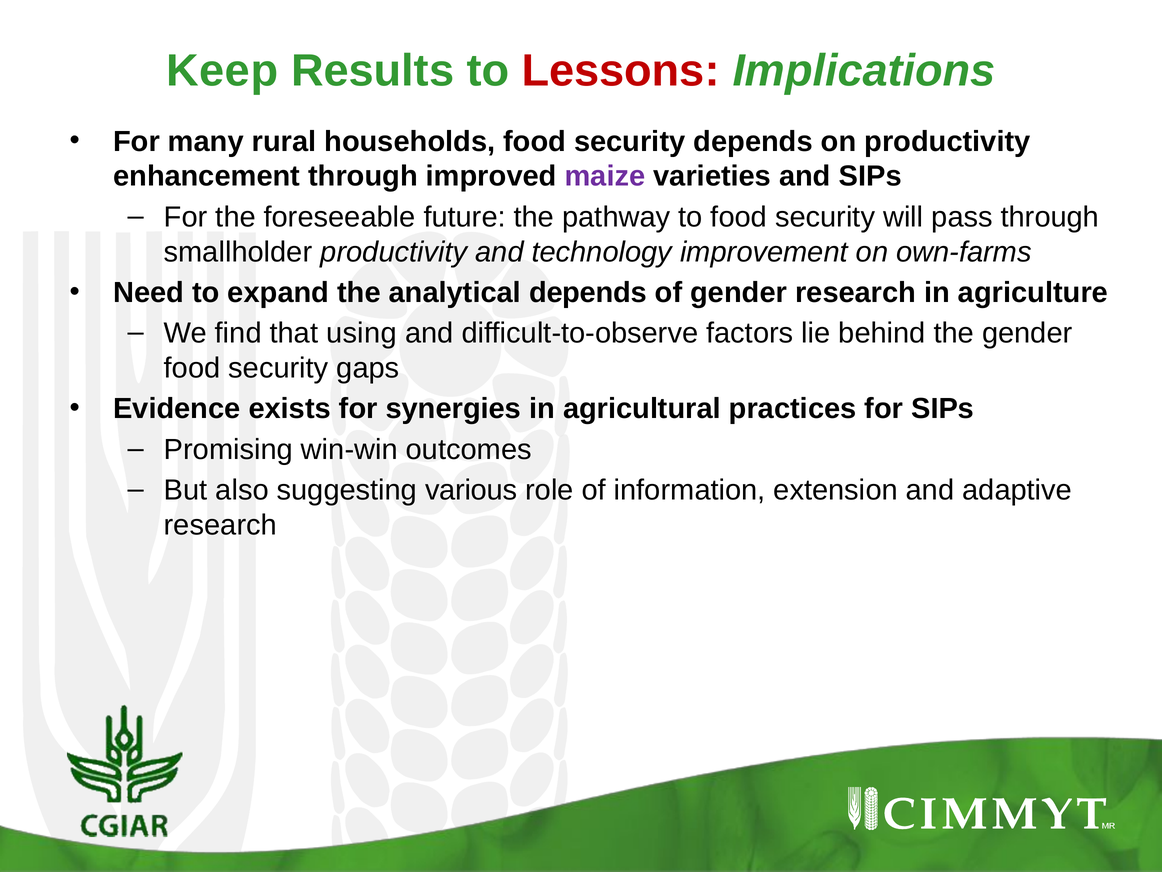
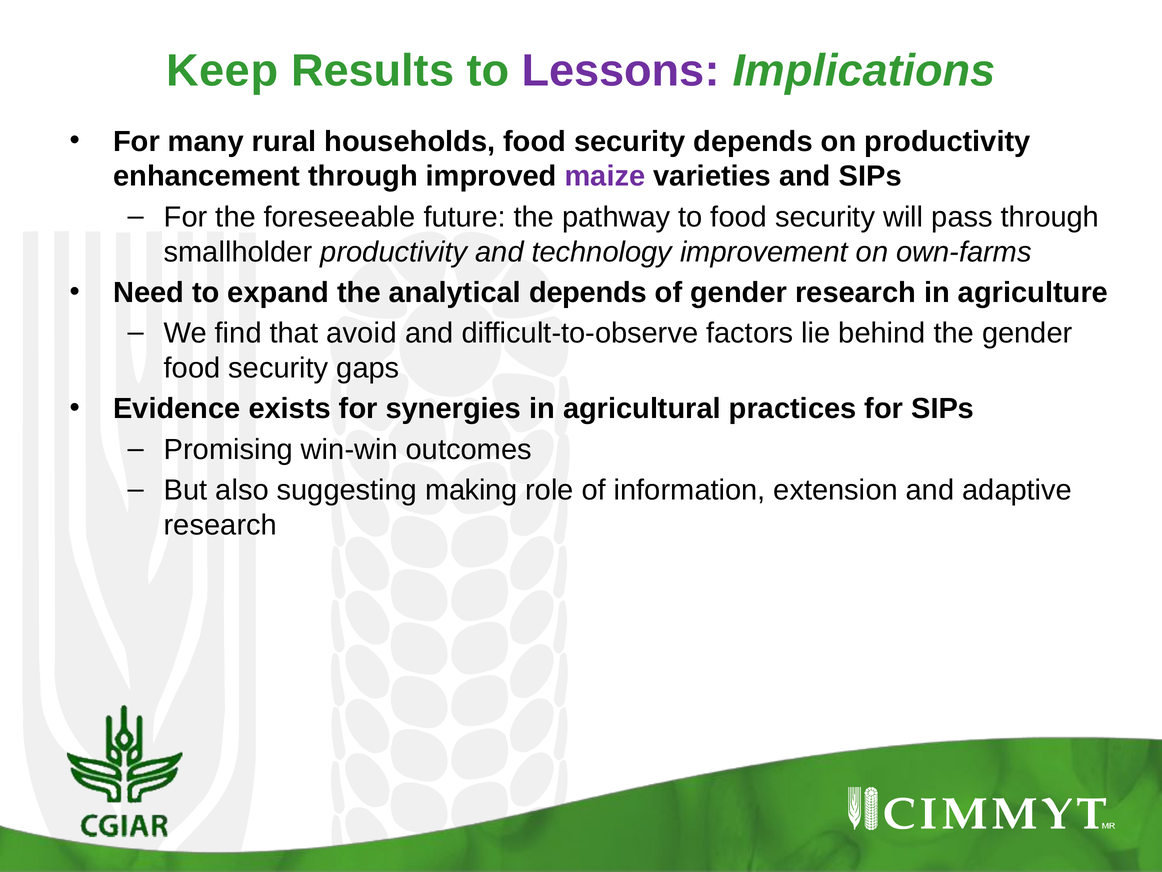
Lessons colour: red -> purple (621, 71)
using: using -> avoid (362, 333)
various: various -> making (471, 490)
